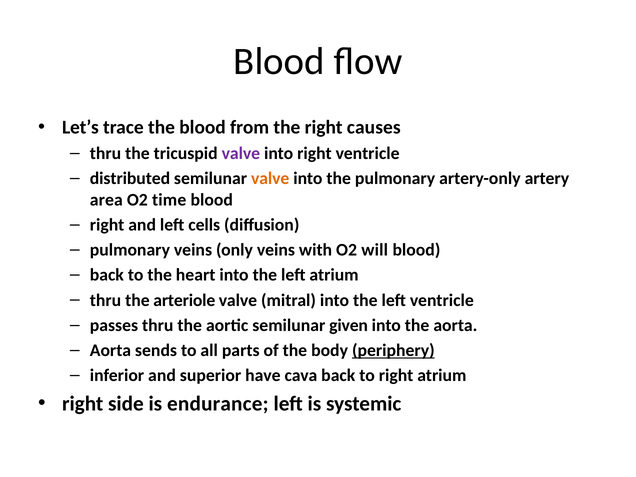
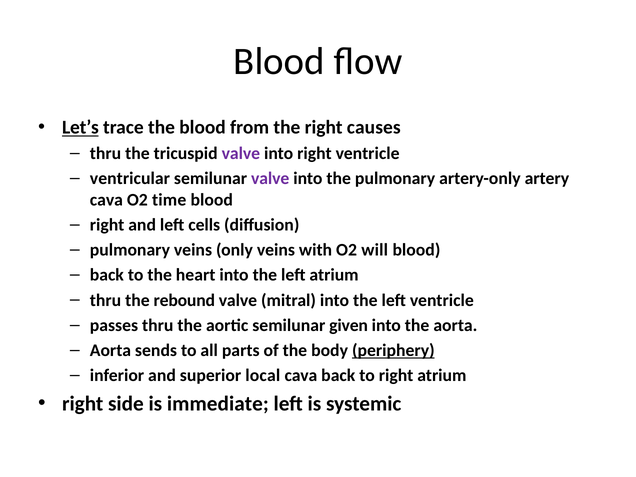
Let’s underline: none -> present (80, 127)
distributed: distributed -> ventricular (130, 179)
valve colour: orange -> purple (270, 179)
area: area -> cava (106, 200)
arteriole: arteriole -> rebound (184, 300)
have: have -> local (263, 375)
endurance: endurance -> immediate (218, 404)
